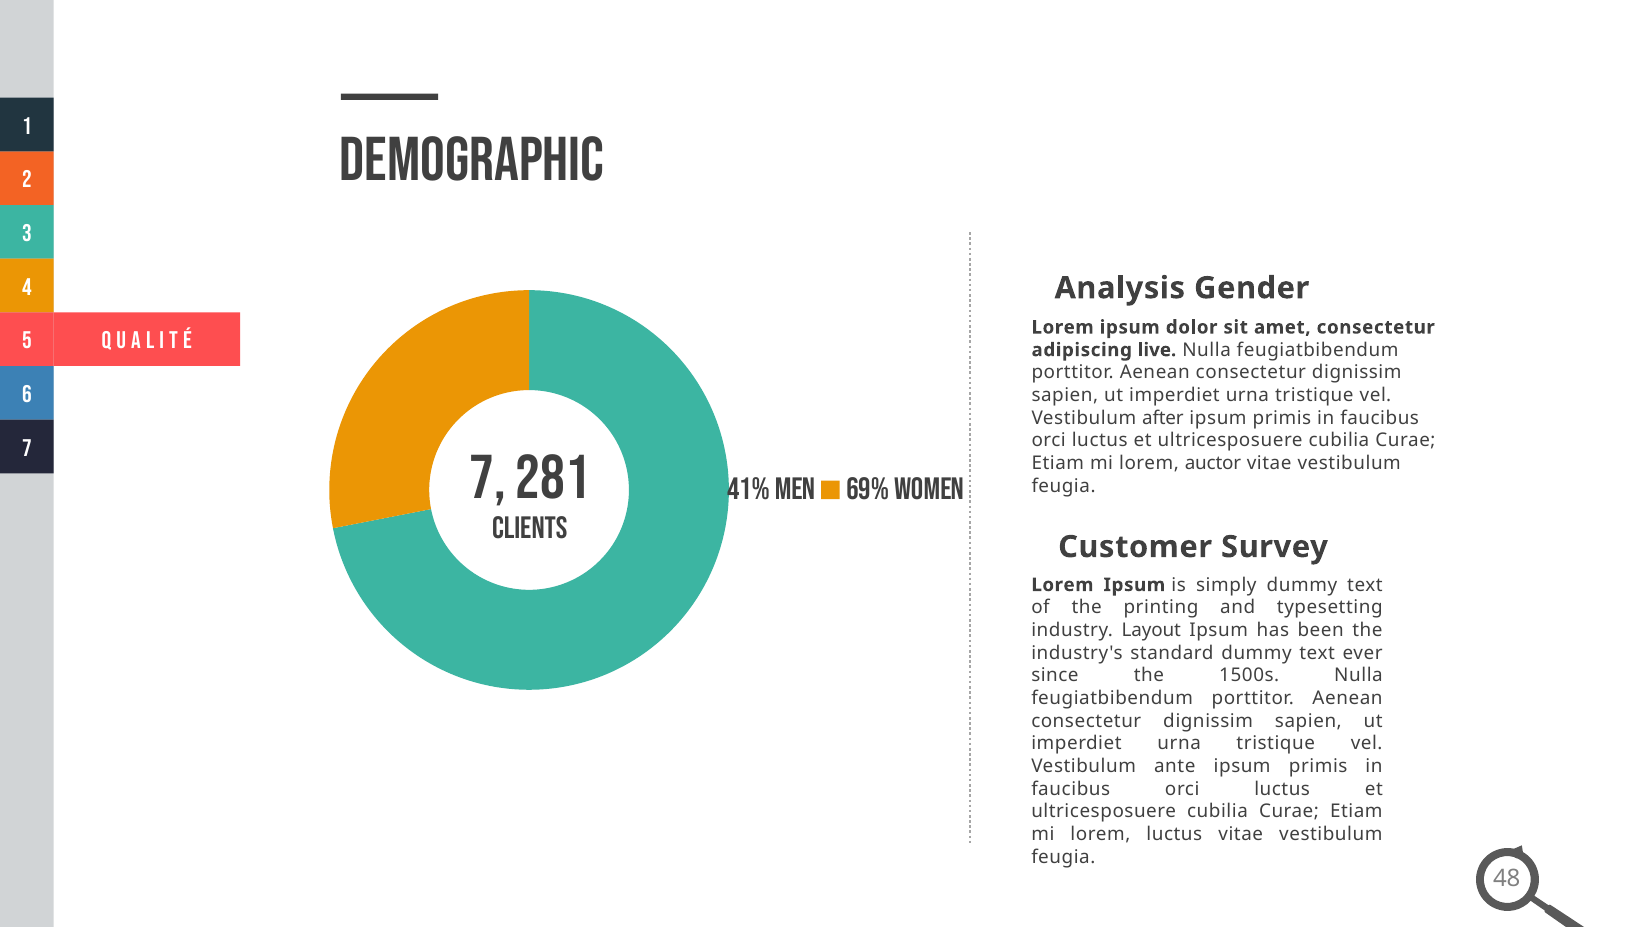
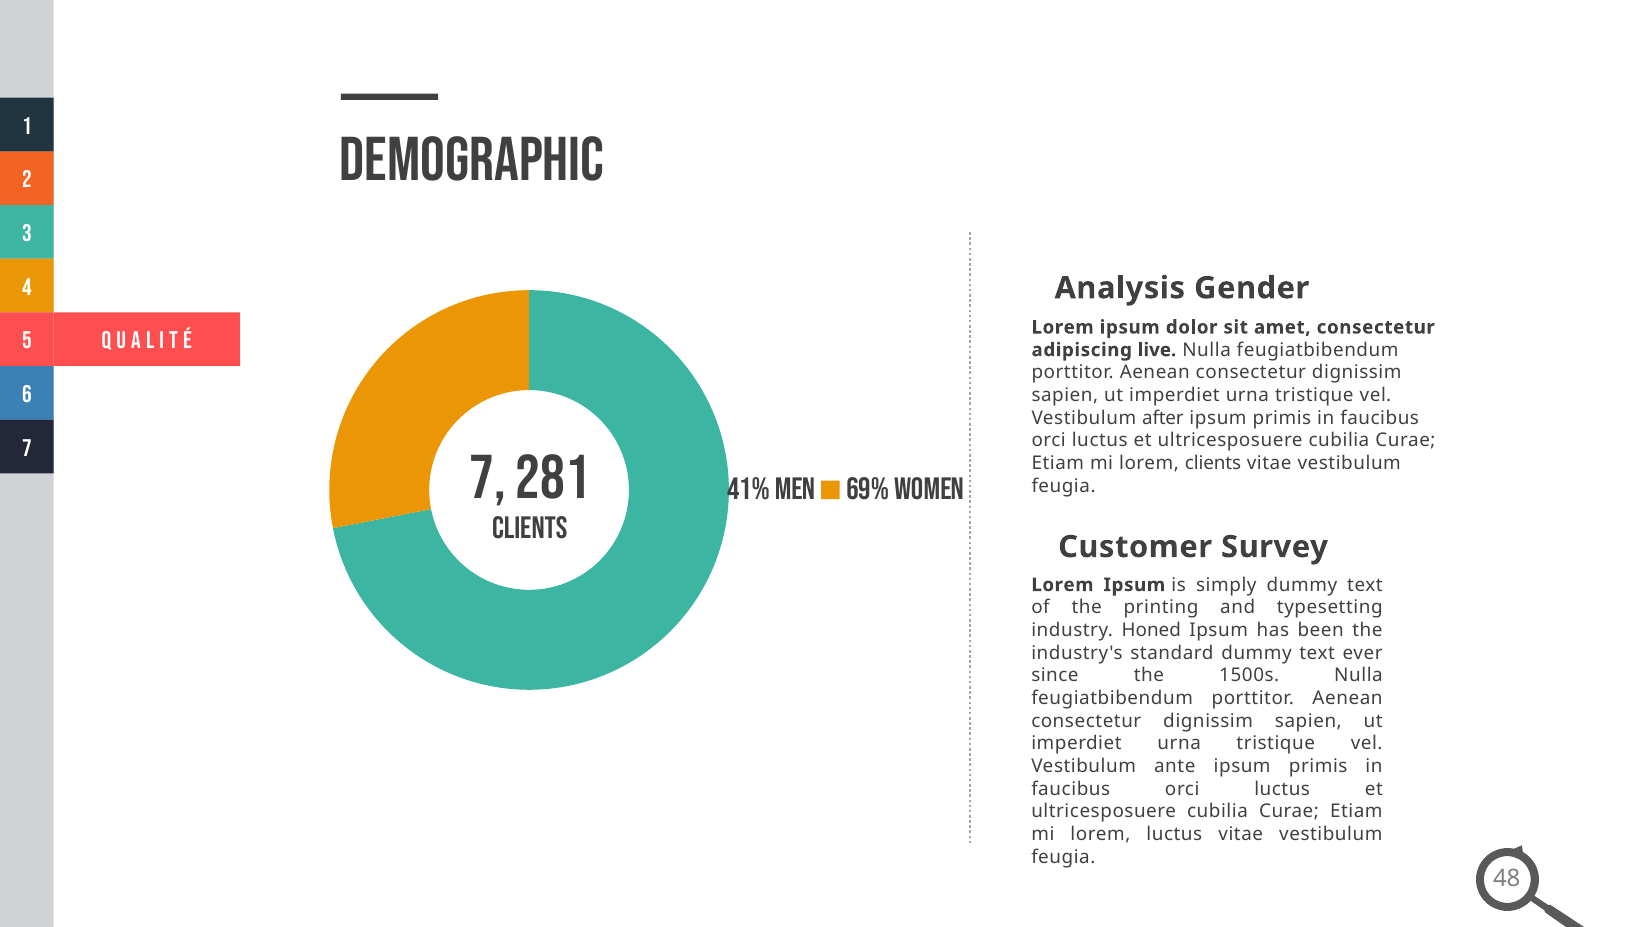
lorem auctor: auctor -> clients (1213, 463)
Layout: Layout -> Honed (1151, 630)
